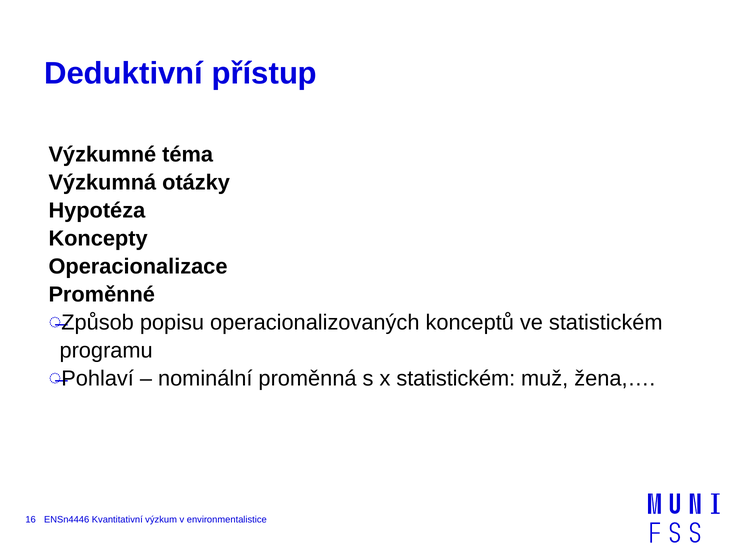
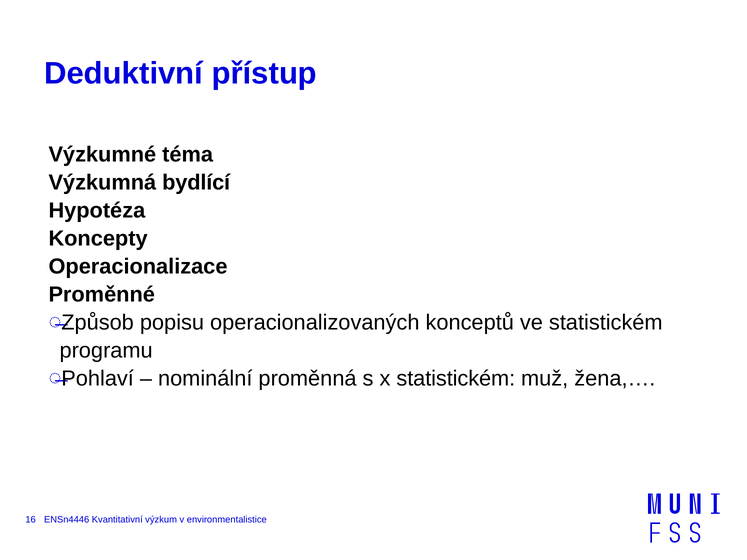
otázky: otázky -> bydlící (196, 183)
